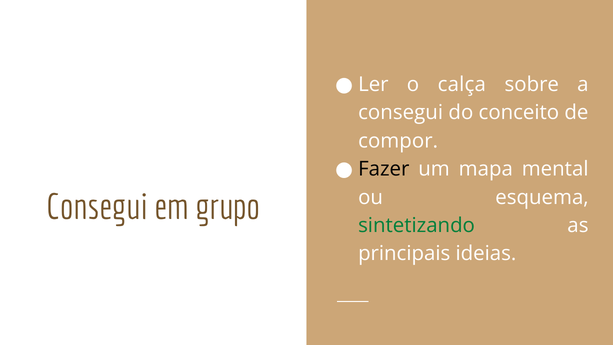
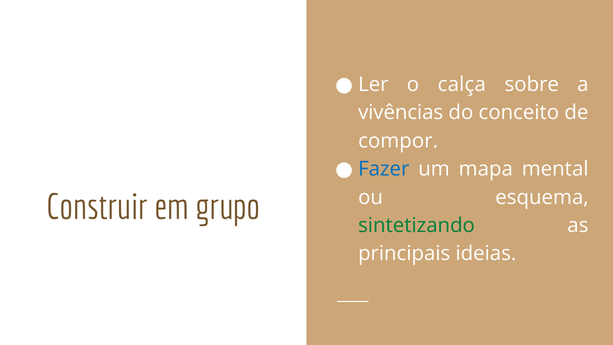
consegui: consegui -> vivências (401, 113)
Fazer colour: black -> blue (384, 169)
Consegui: Consegui -> Construir (97, 207)
